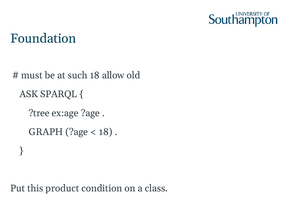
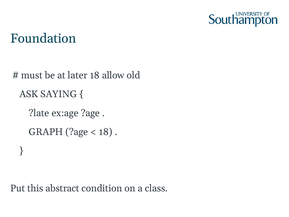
such: such -> later (78, 75)
SPARQL: SPARQL -> SAYING (59, 94)
?tree: ?tree -> ?late (39, 113)
product: product -> abstract (62, 188)
